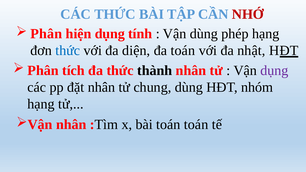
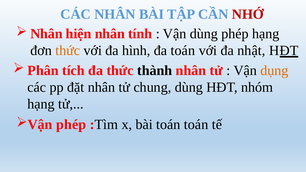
CÁC THỨC: THỨC -> NHÂN (115, 14)
Phân: Phân -> Nhân (46, 34)
hiện dụng: dụng -> nhân (110, 34)
thức colour: blue -> orange (68, 51)
diện: diện -> hình (136, 51)
dụng colour: purple -> orange (274, 70)
Vận nhân: nhân -> phép (71, 125)
